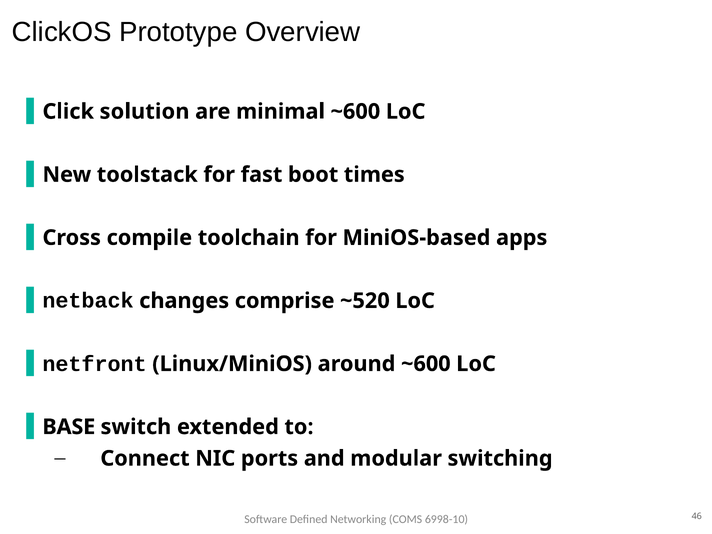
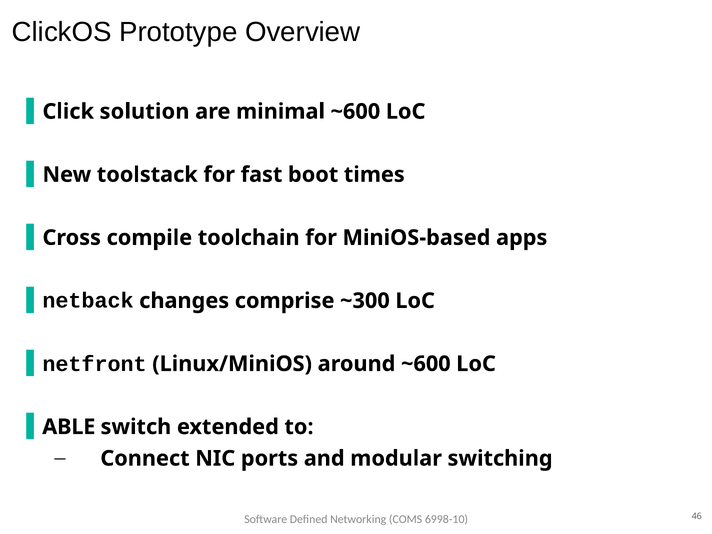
~520: ~520 -> ~300 (365, 301)
BASE: BASE -> ABLE (69, 427)
